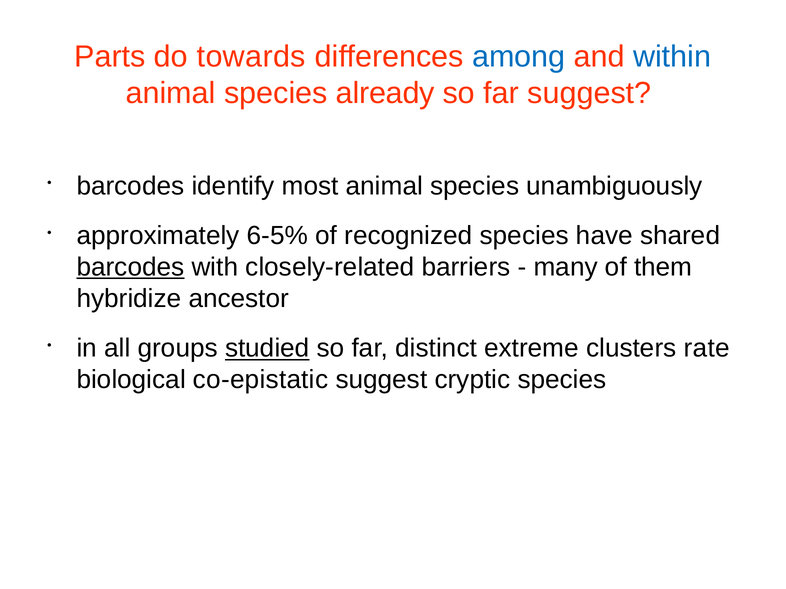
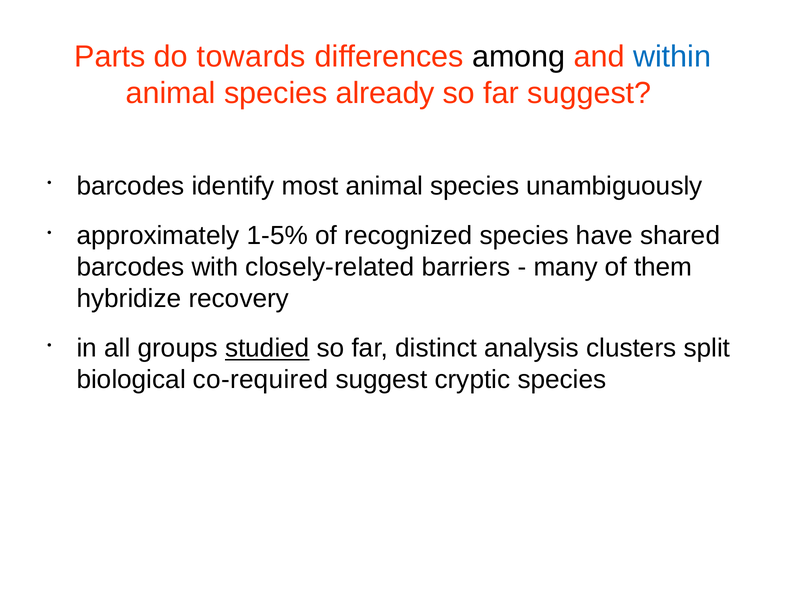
among colour: blue -> black (519, 57)
6-5%: 6-5% -> 1-5% (277, 236)
barcodes underline: present -> none (130, 267)
ancestor: ancestor -> recovery (239, 299)
extreme: extreme -> analysis (531, 349)
rate: rate -> split (707, 349)
co-epistatic: co-epistatic -> co-required (261, 380)
